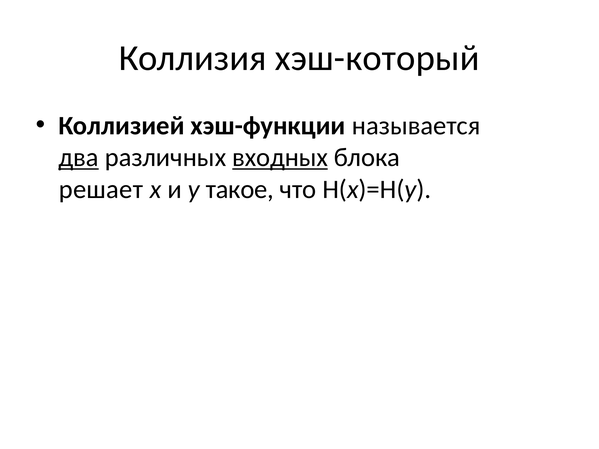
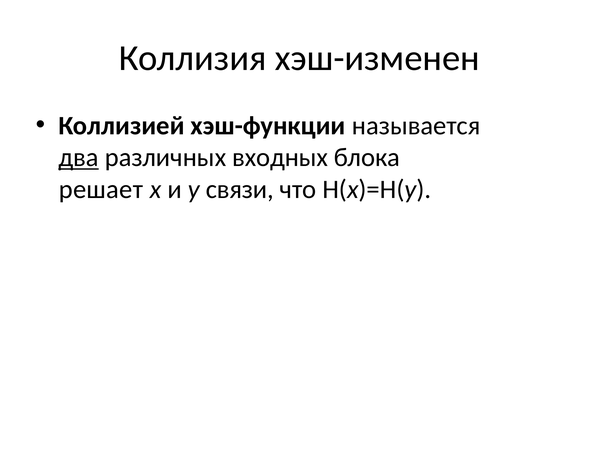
хэш-который: хэш-который -> хэш-изменен (377, 58)
входных underline: present -> none (280, 158)
такое: такое -> связи (240, 190)
